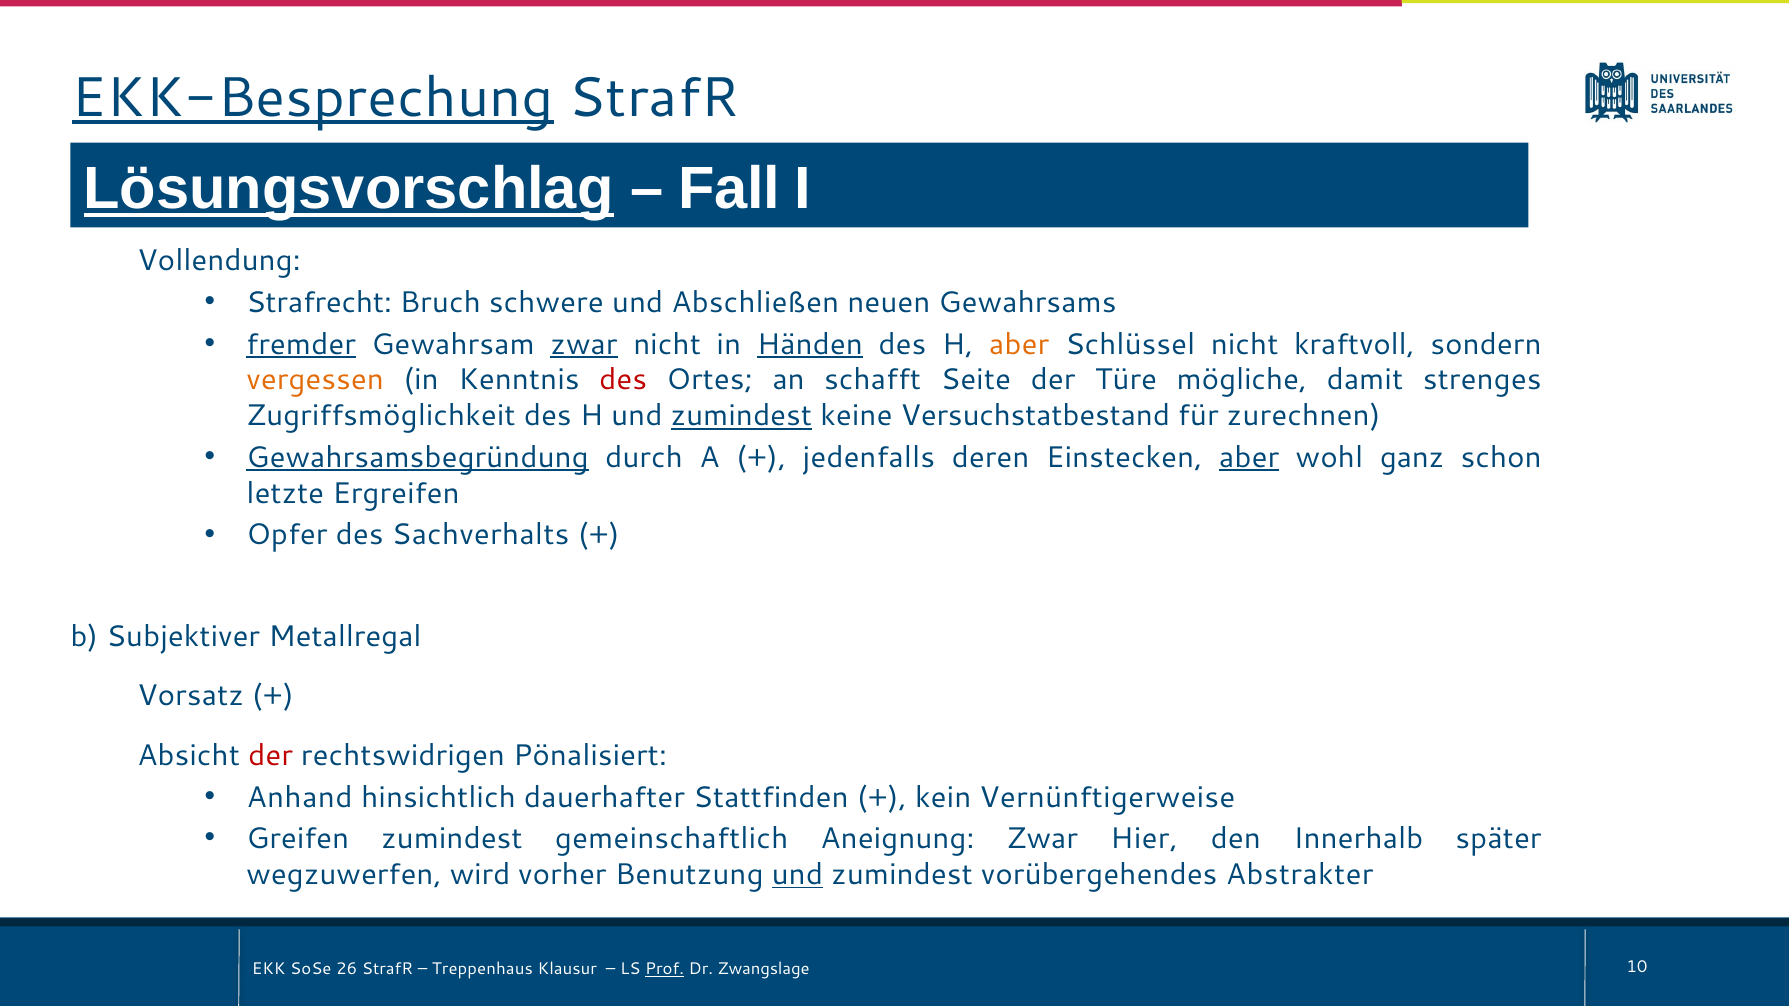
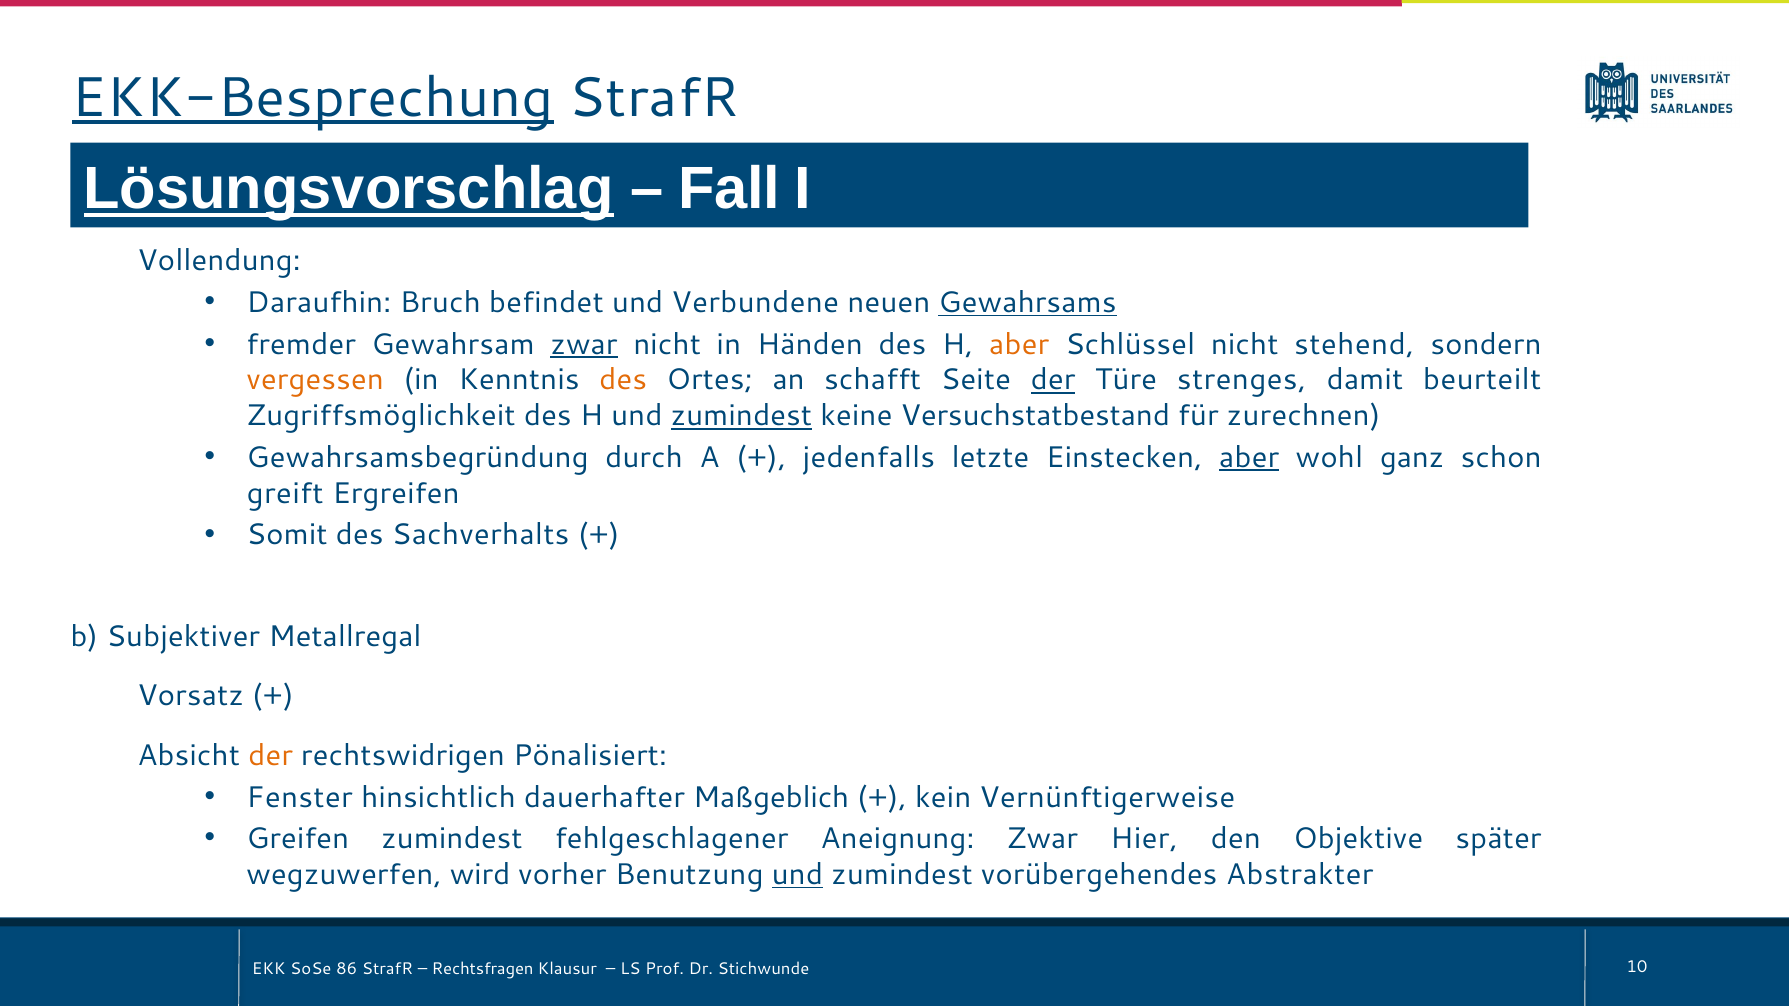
Strafrecht: Strafrecht -> Daraufhin (319, 303)
schwere: schwere -> befindet (546, 303)
Abschließen: Abschließen -> Verbundene (755, 303)
Gewahrsams underline: none -> present (1028, 303)
fremder underline: present -> none (301, 344)
Händen underline: present -> none (810, 344)
kraftvoll: kraftvoll -> stehend (1354, 344)
des colour: red -> orange (623, 380)
der underline: none -> present (1053, 380)
mögliche: mögliche -> strenges (1242, 380)
strenges: strenges -> beurteilt (1482, 380)
Gewahrsamsbegründung underline: present -> none (418, 458)
deren: deren -> letzte (991, 458)
letzte: letzte -> greift (285, 493)
Opfer: Opfer -> Somit (287, 535)
der colour: red -> orange (270, 756)
Anhand: Anhand -> Fenster (300, 797)
Stattfinden: Stattfinden -> Maßgeblich (771, 797)
gemeinschaftlich: gemeinschaftlich -> fehlgeschlagener (672, 839)
Innerhalb: Innerhalb -> Objektive (1358, 839)
26: 26 -> 86 (347, 969)
Treppenhaus: Treppenhaus -> Rechtsfragen (483, 969)
Prof underline: present -> none (665, 969)
Zwangslage: Zwangslage -> Stichwunde (764, 969)
